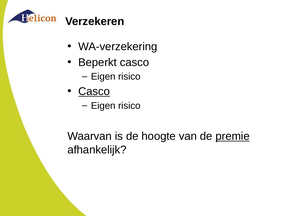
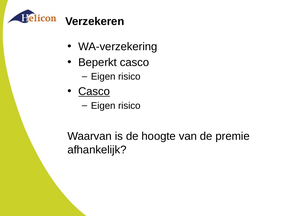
premie underline: present -> none (233, 136)
